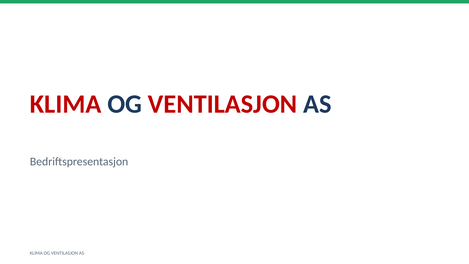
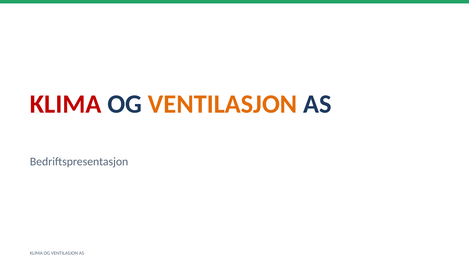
VENTILASJON colour: red -> orange (223, 104)
